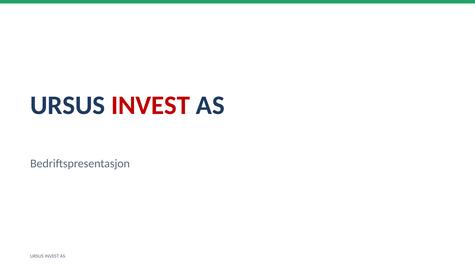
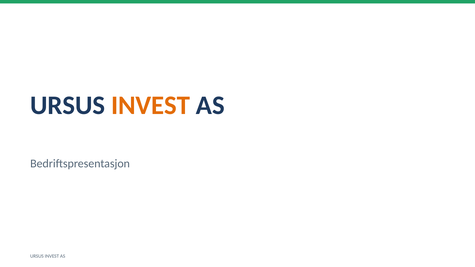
INVEST colour: red -> orange (151, 105)
